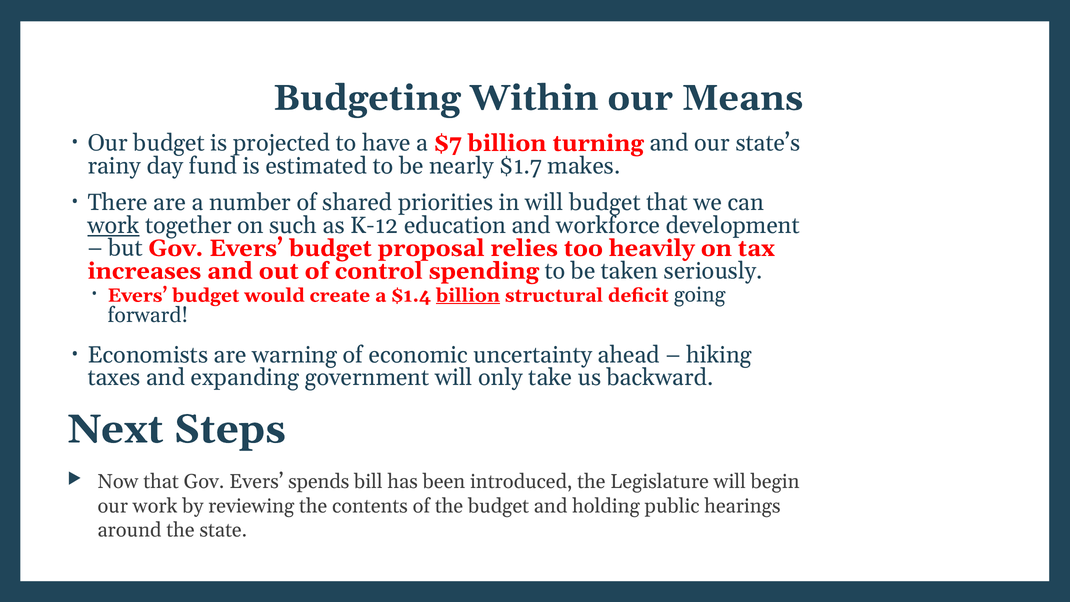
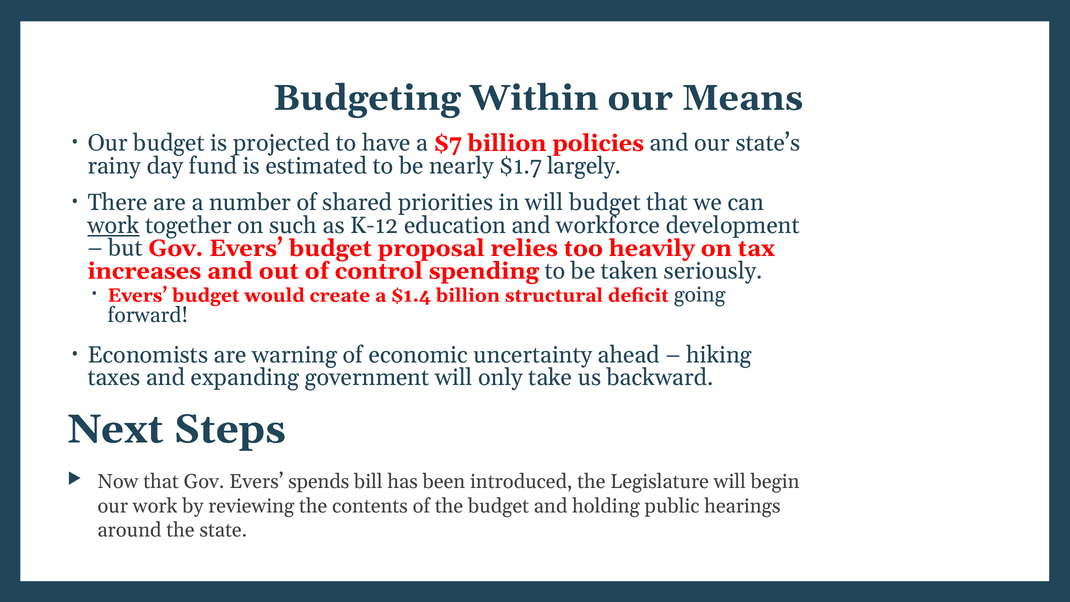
turning: turning -> policies (598, 143)
makes: makes -> largely (584, 166)
billion underline: present -> none (468, 295)
